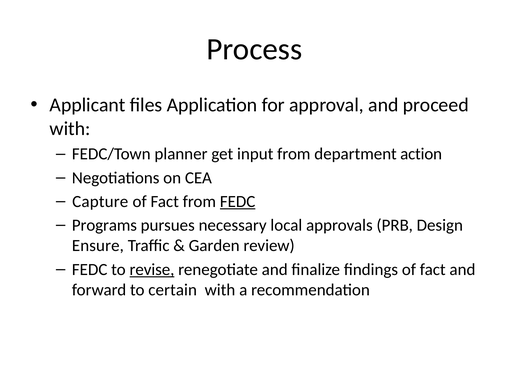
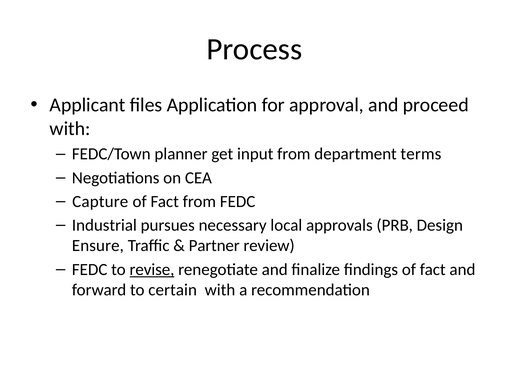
action: action -> terms (421, 154)
FEDC underline: present -> none (238, 201)
Programs: Programs -> Industrial (104, 225)
Garden: Garden -> Partner (214, 246)
